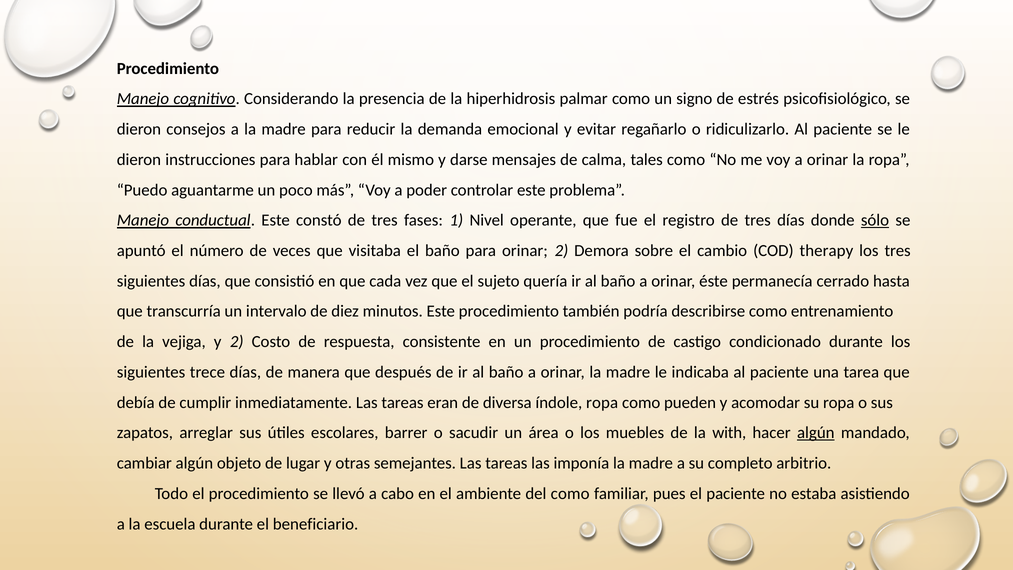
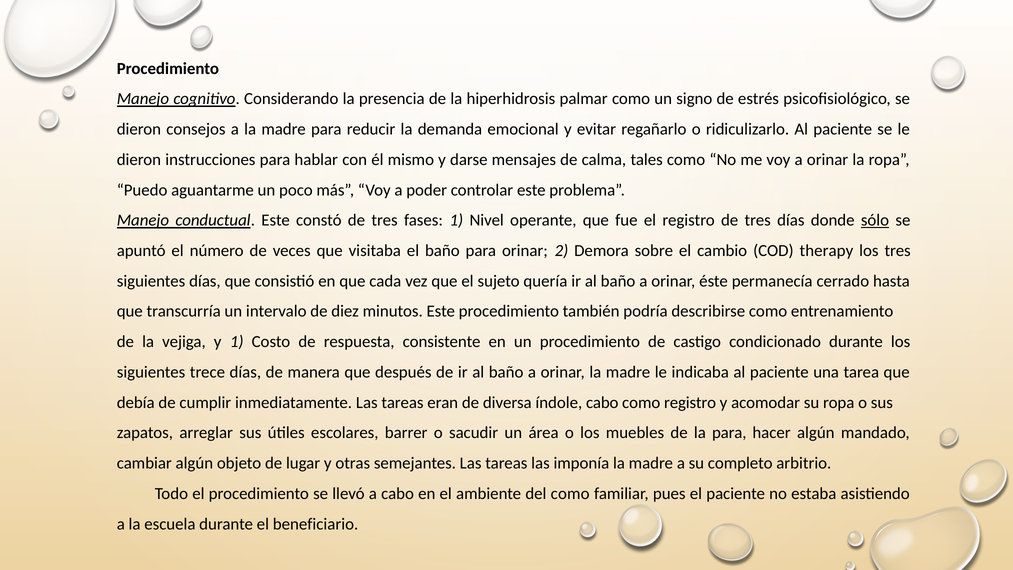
y 2: 2 -> 1 (237, 342)
índole ropa: ropa -> cabo (602, 402)
como pueden: pueden -> registro (690, 402)
la with: with -> para (729, 433)
algún underline: present -> none (816, 433)
